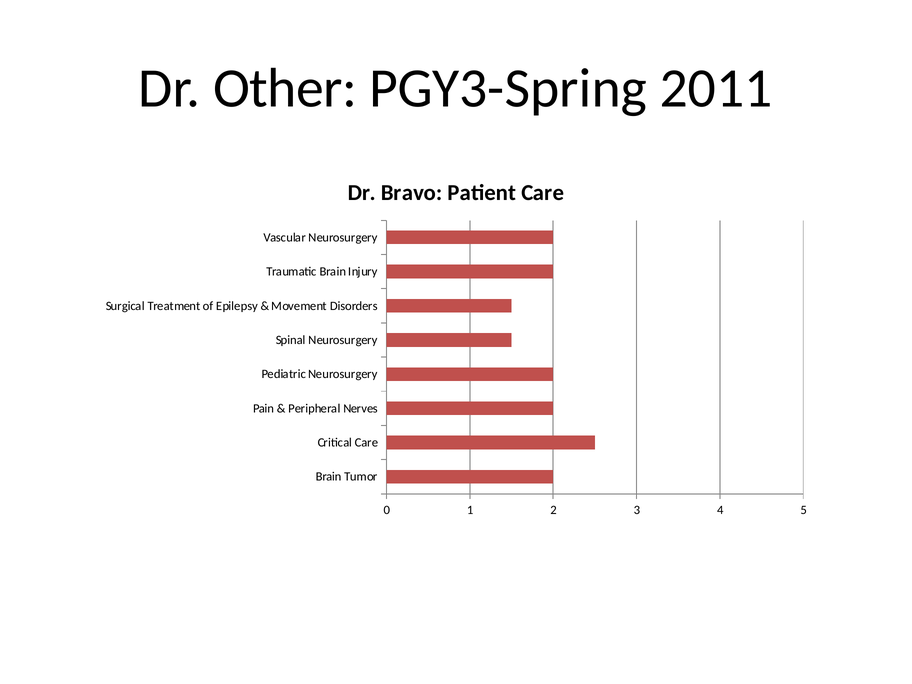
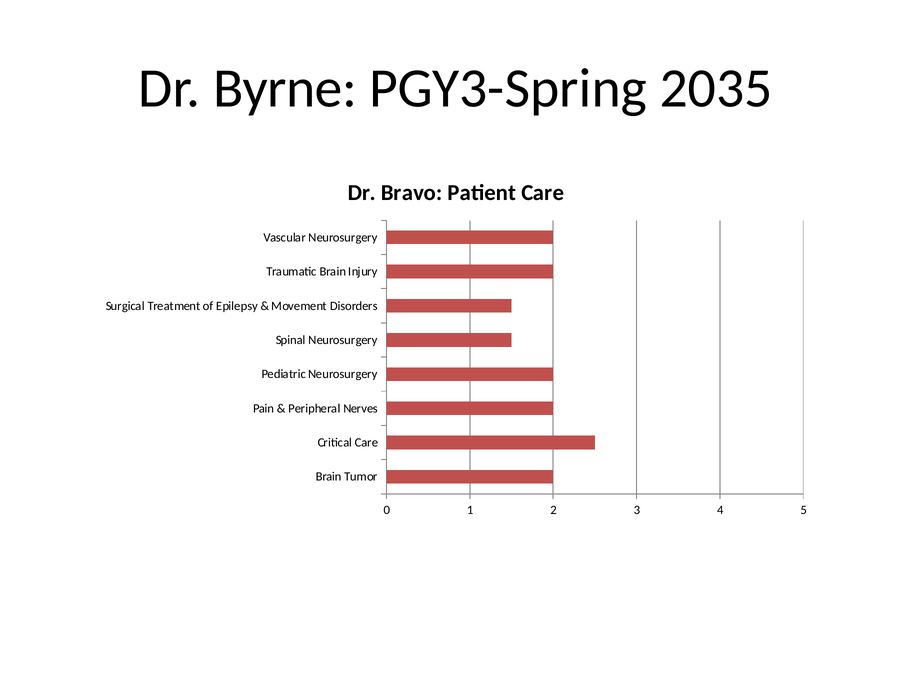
Other: Other -> Byrne (285, 88)
2011: 2011 -> 2035 (716, 88)
